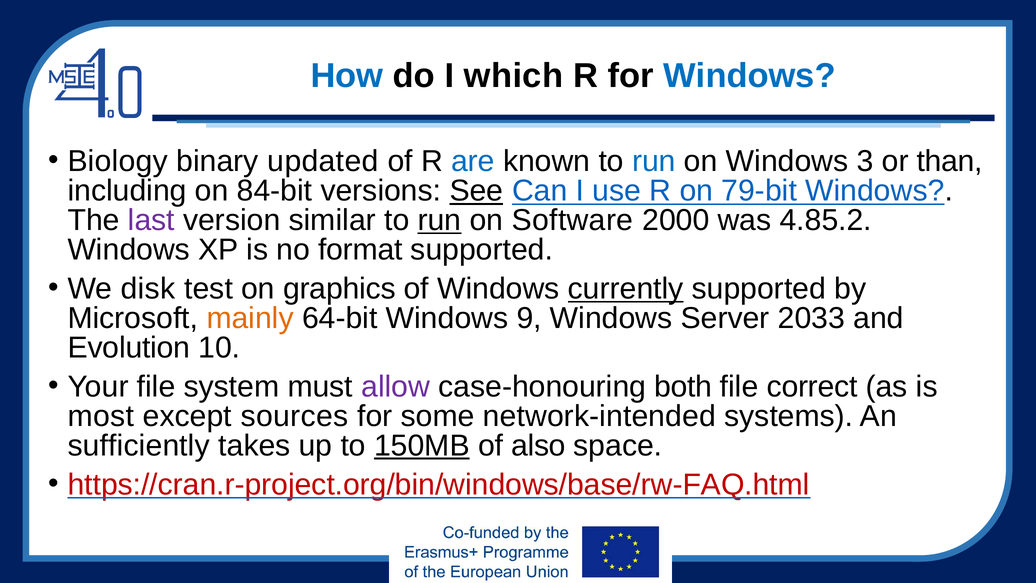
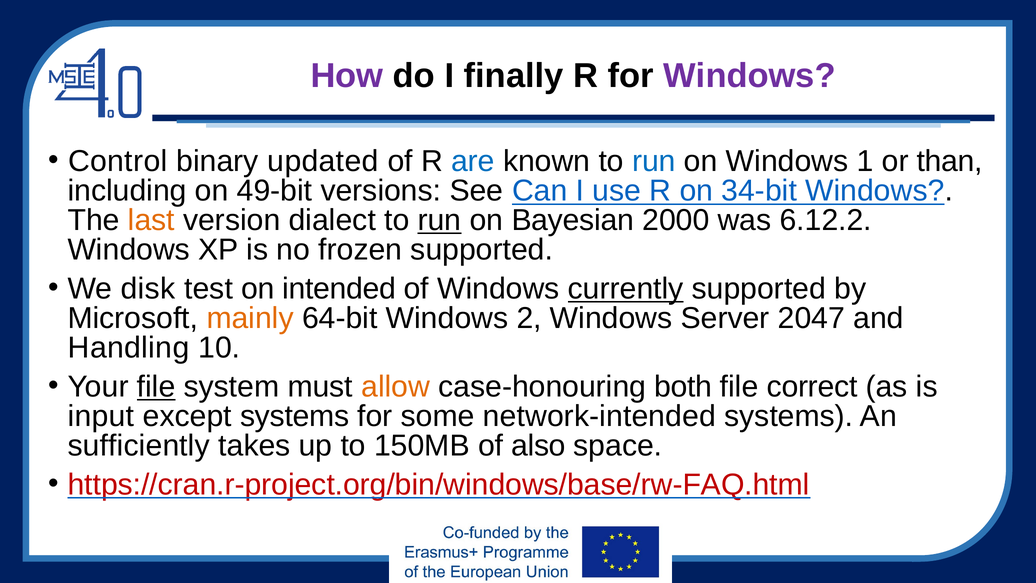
How colour: blue -> purple (347, 76)
which: which -> finally (514, 76)
Windows colour: blue -> purple (750, 76)
Biology: Biology -> Control (118, 161)
3: 3 -> 1 (865, 161)
84-bit: 84-bit -> 49-bit (275, 191)
See underline: present -> none (476, 191)
79-bit: 79-bit -> 34-bit (759, 191)
last colour: purple -> orange (151, 220)
similar: similar -> dialect (332, 220)
Software: Software -> Bayesian (573, 220)
4.85.2: 4.85.2 -> 6.12.2 (826, 220)
format: format -> frozen (360, 250)
graphics: graphics -> intended (339, 289)
9: 9 -> 2 (529, 318)
2033: 2033 -> 2047 (811, 318)
Evolution: Evolution -> Handling (129, 347)
file underline: none -> present (156, 387)
allow colour: purple -> orange (396, 387)
most: most -> input (101, 416)
except sources: sources -> systems (295, 416)
150MB underline: present -> none (422, 445)
